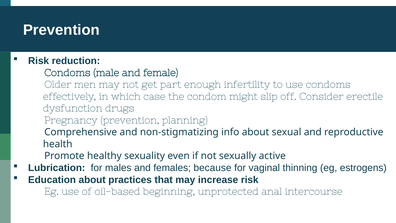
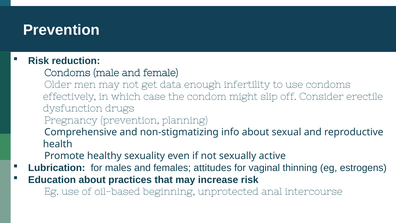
part: part -> data (171, 85)
because: because -> attitudes (213, 168)
